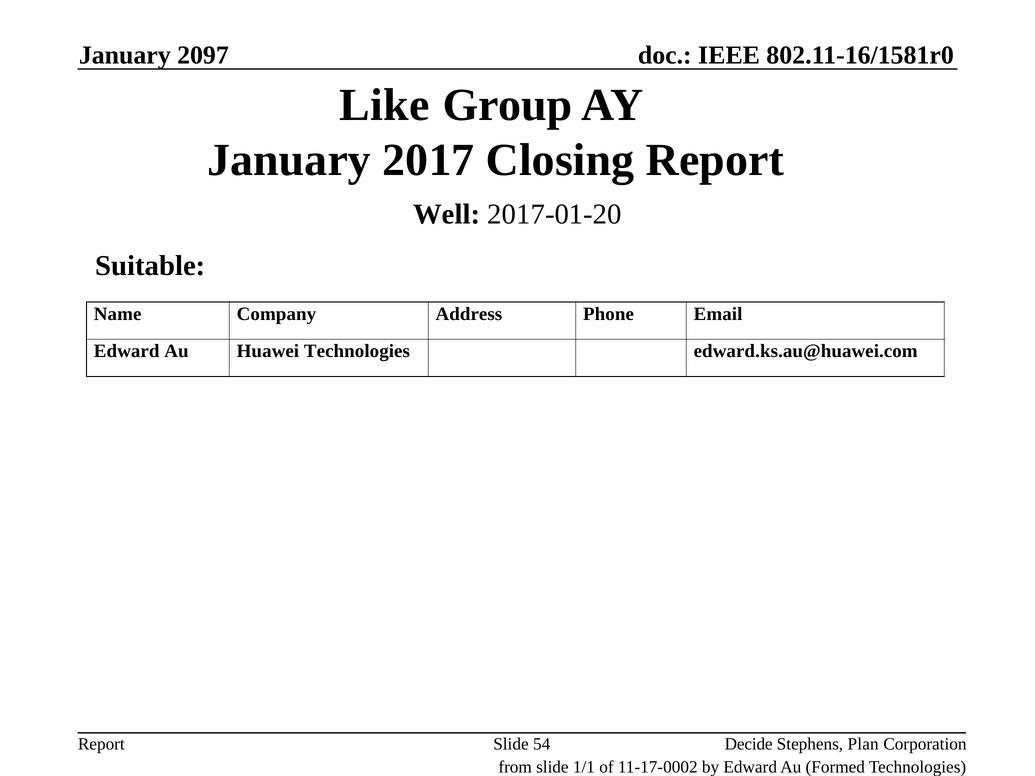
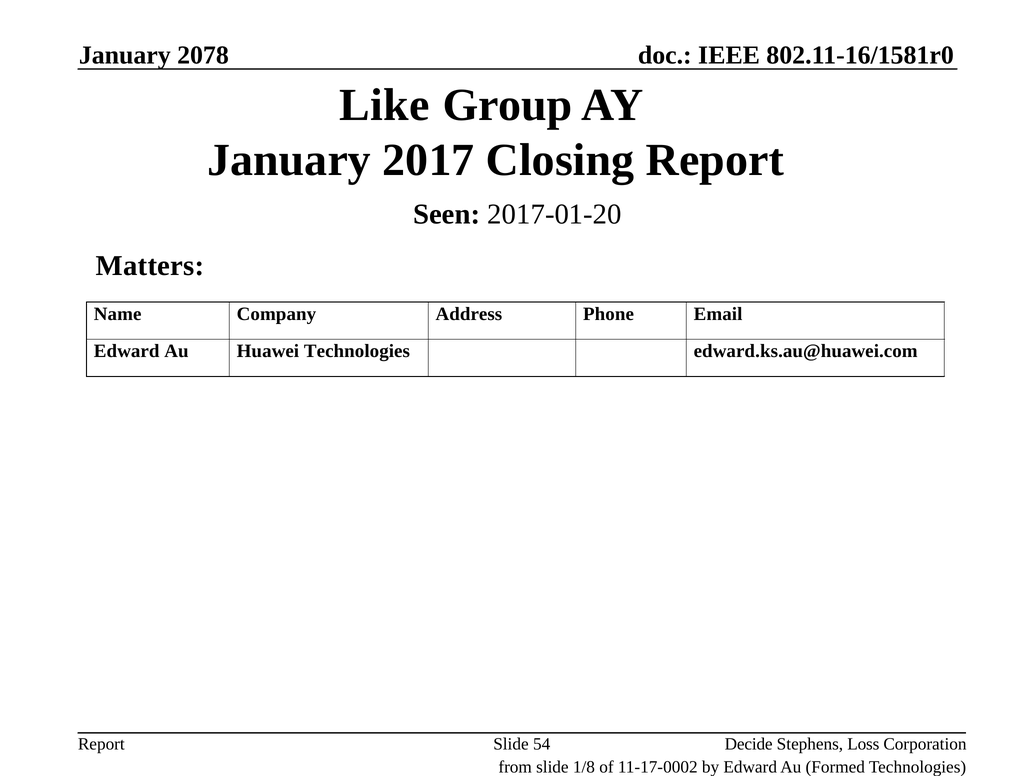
2097: 2097 -> 2078 (203, 55)
Well: Well -> Seen (447, 214)
Suitable: Suitable -> Matters (150, 266)
Plan: Plan -> Loss (863, 744)
1/1: 1/1 -> 1/8 (584, 767)
